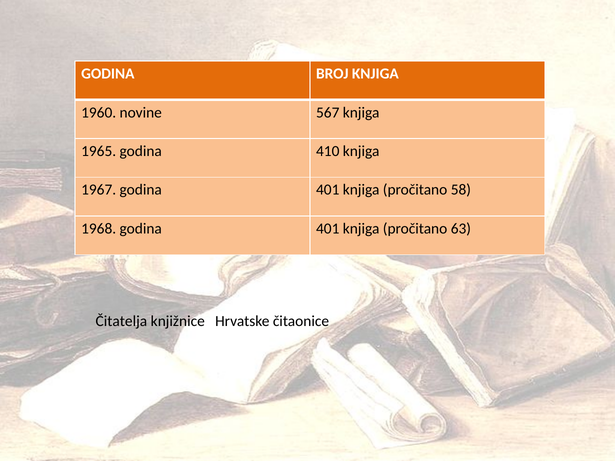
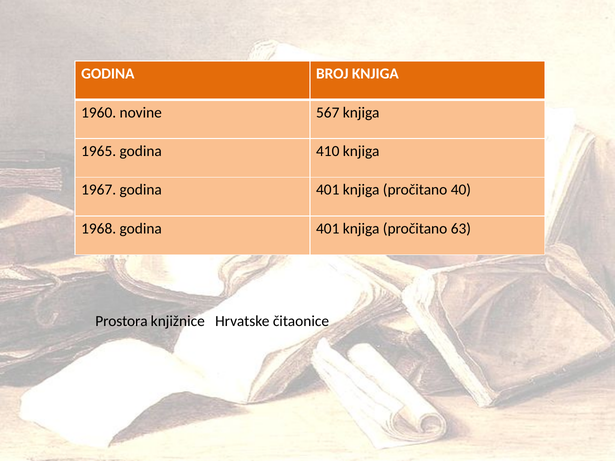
58: 58 -> 40 (461, 190)
Čitatelja: Čitatelja -> Prostora (121, 321)
